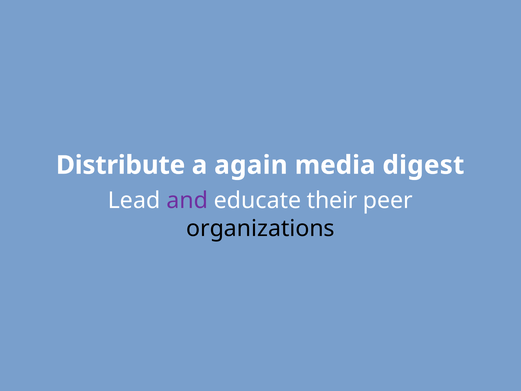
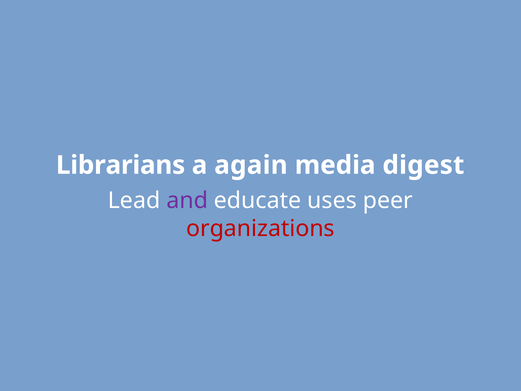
Distribute: Distribute -> Librarians (121, 165)
their: their -> uses (332, 200)
organizations colour: black -> red (260, 228)
